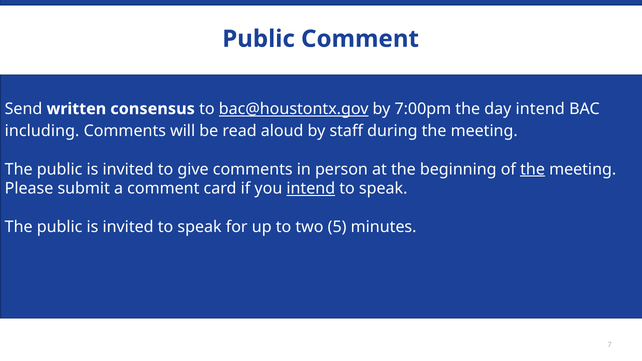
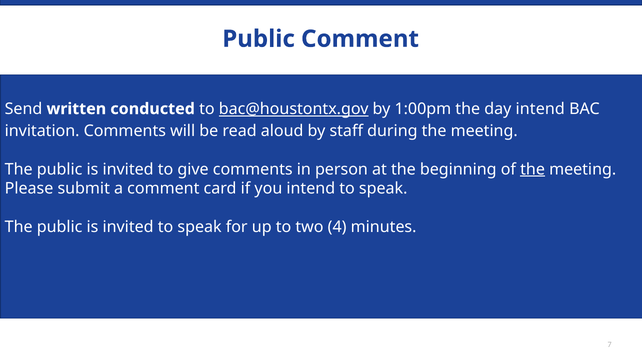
consensus: consensus -> conducted (153, 109)
7:00pm: 7:00pm -> 1:00pm (423, 109)
including: including -> invitation (42, 131)
intend underline: present -> none (311, 189)
5: 5 -> 4 (337, 227)
